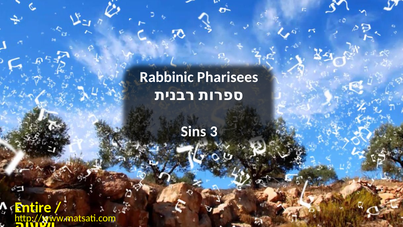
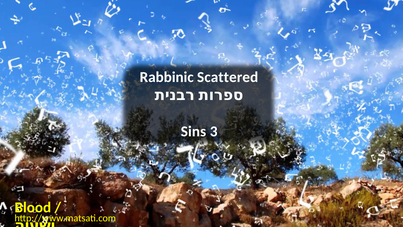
Pharisees: Pharisees -> Scattered (228, 77)
Entire: Entire -> Blood (33, 207)
